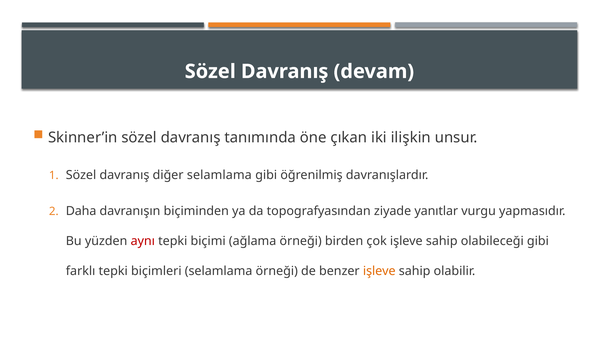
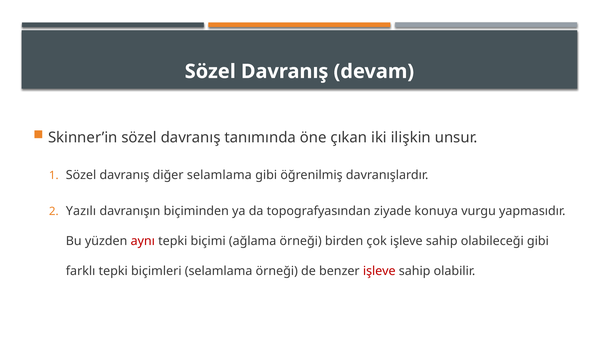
Daha: Daha -> Yazılı (81, 211)
yanıtlar: yanıtlar -> konuya (436, 211)
işleve colour: orange -> red (379, 271)
